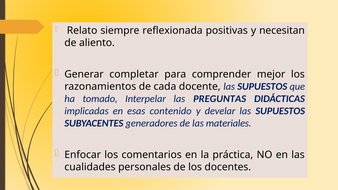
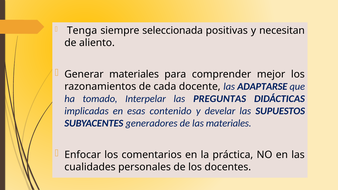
Relato: Relato -> Tenga (82, 30)
reflexionada: reflexionada -> seleccionada (173, 30)
Generar completar: completar -> materiales (134, 74)
docente las SUPUESTOS: SUPUESTOS -> ADAPTARSE (262, 87)
